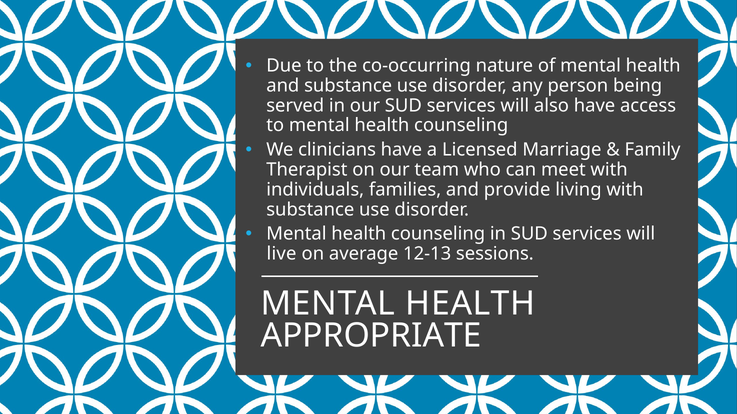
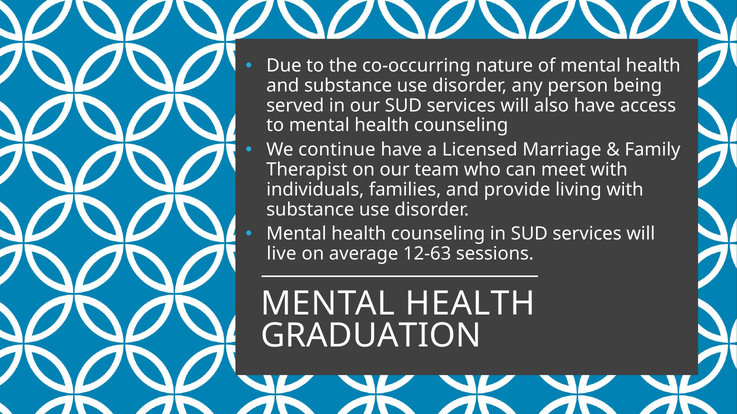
clinicians: clinicians -> continue (337, 150)
12-13: 12-13 -> 12-63 (427, 254)
APPROPRIATE: APPROPRIATE -> GRADUATION (371, 336)
